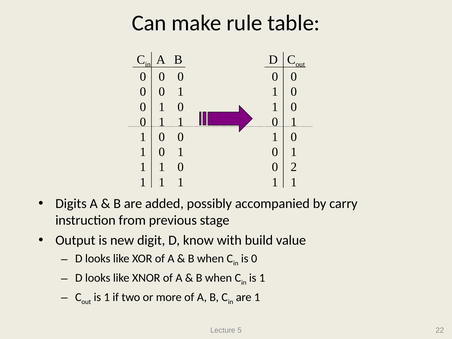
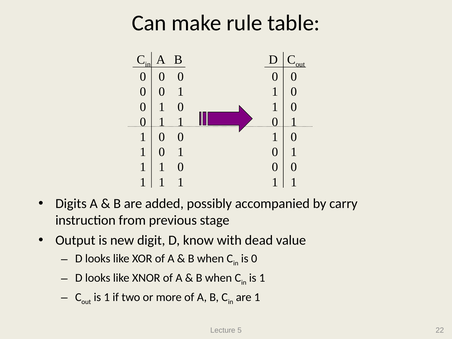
2: 2 -> 0 (294, 167)
build: build -> dead (259, 240)
